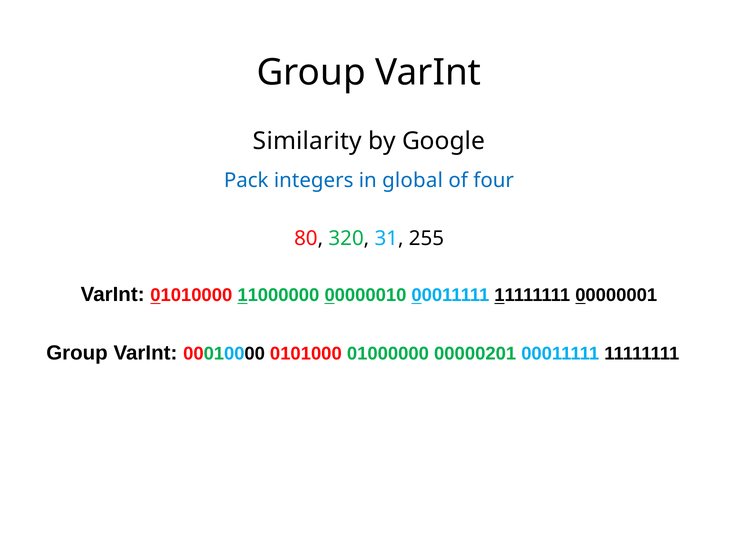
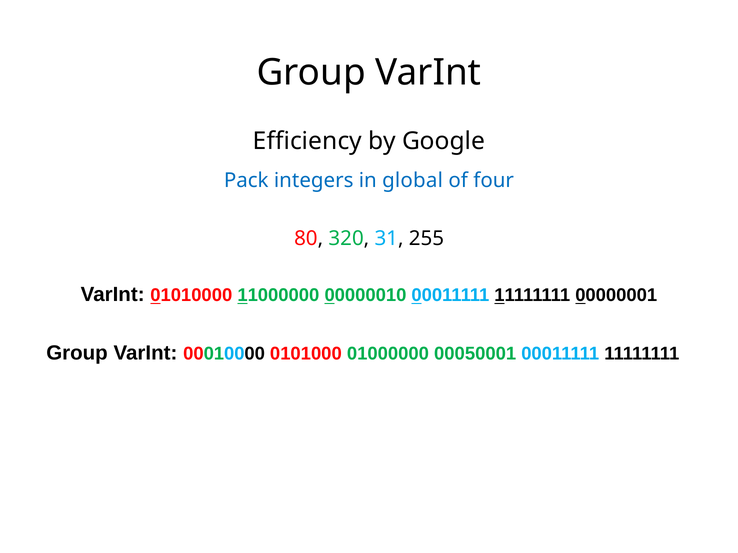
Similarity: Similarity -> Efficiency (307, 141)
00000201: 00000201 -> 00050001 (475, 354)
